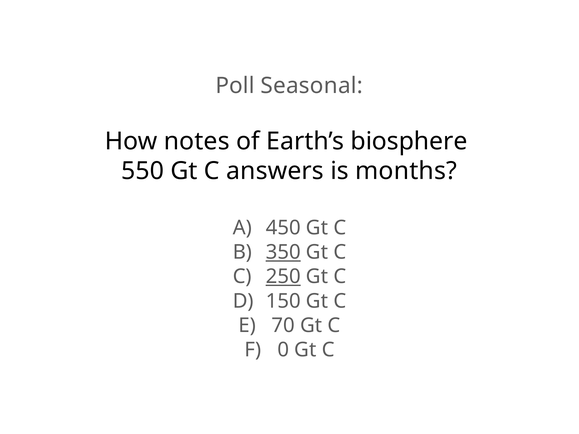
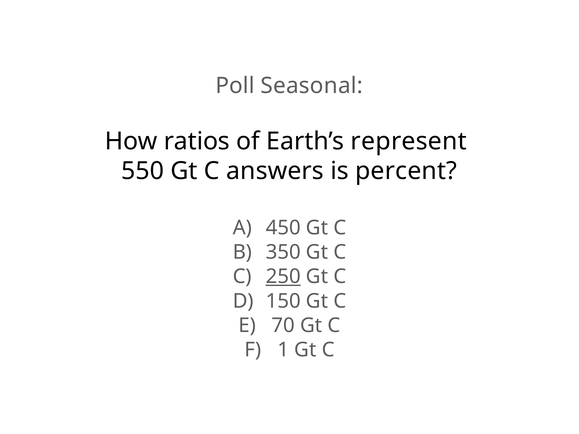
notes: notes -> ratios (197, 141)
biosphere: biosphere -> represent (409, 141)
months: months -> percent (406, 171)
350 underline: present -> none (283, 252)
0: 0 -> 1 (283, 350)
